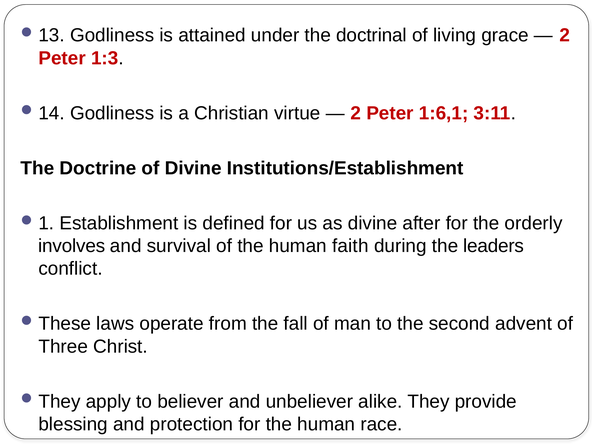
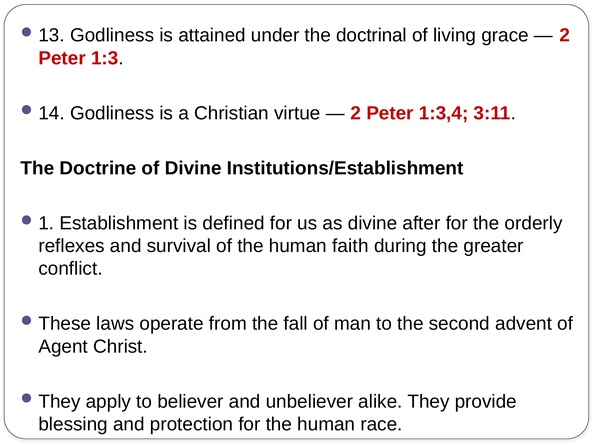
1:6,1: 1:6,1 -> 1:3,4 (444, 113)
involves: involves -> reflexes (72, 246)
leaders: leaders -> greater (494, 246)
Three: Three -> Agent (63, 346)
